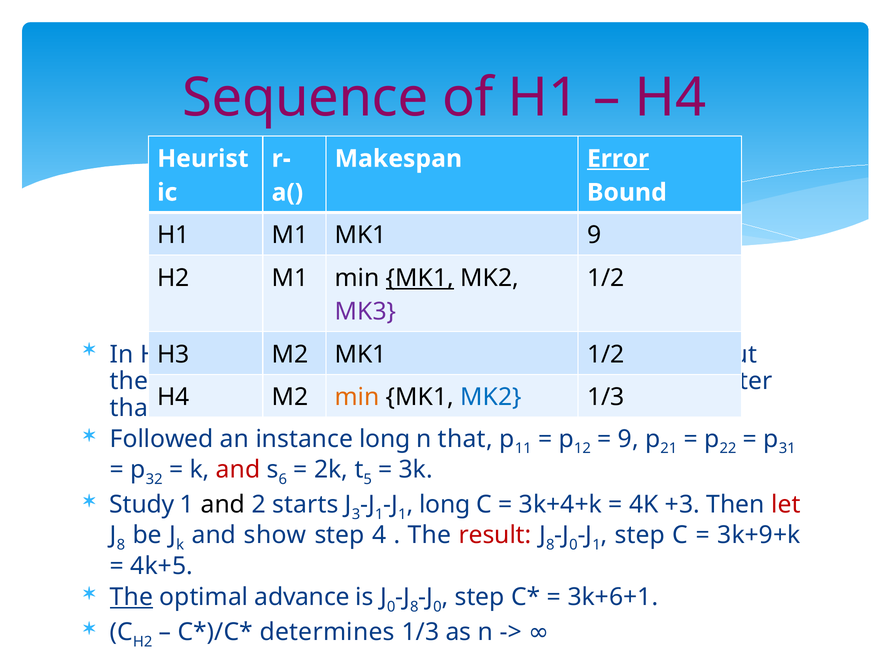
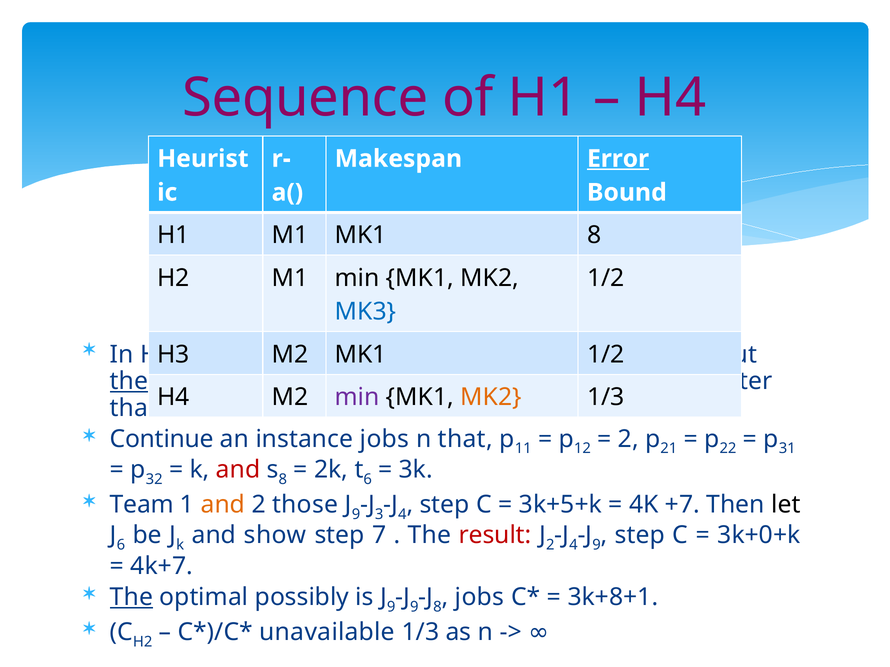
MK1 9: 9 -> 8 (594, 235)
MK1 underline: present -> none (420, 278)
MK3 colour: purple -> blue (365, 312)
the underline: none -> present (129, 381)
min colour: orange -> purple (357, 397)
MK2 colour: blue -> orange (491, 397)
Followed: Followed -> Continue (162, 439)
instance long: long -> jobs (385, 439)
9: 9 -> 2 (628, 439)
6: 6 -> 8 (283, 480)
5: 5 -> 6 (368, 480)
Study: Study -> Team (142, 505)
and colour: black -> orange (223, 505)
starts: starts -> those (305, 505)
3: 3 -> 9 (356, 515)
1: 1 -> 3 (379, 515)
1: 1 -> 4 (402, 515)
long: long -> step (445, 505)
3k+4+k: 3k+4+k -> 3k+5+k (560, 505)
+3: +3 -> +7 (682, 505)
let colour: red -> black (786, 505)
8: 8 -> 6 (121, 545)
4: 4 -> 7 (379, 536)
8: 8 -> 2 (550, 545)
0: 0 -> 4 (573, 545)
1: 1 -> 9 (597, 545)
3k+9+k: 3k+9+k -> 3k+0+k (759, 536)
4k+5: 4k+5 -> 4k+7 (162, 566)
advance: advance -> possibly (302, 597)
0: 0 -> 9 (391, 607)
8: 8 -> 9 (414, 607)
0: 0 -> 8 (437, 607)
step: step -> jobs (480, 597)
3k+6+1: 3k+6+1 -> 3k+8+1 (613, 597)
determines: determines -> unavailable (327, 633)
